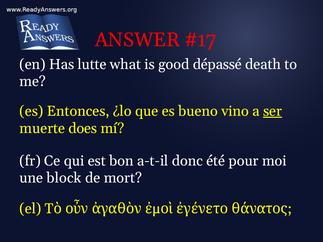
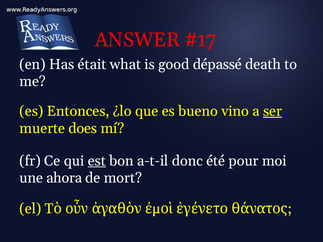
lutte: lutte -> était (92, 64)
est underline: none -> present (97, 161)
block: block -> ahora (64, 178)
